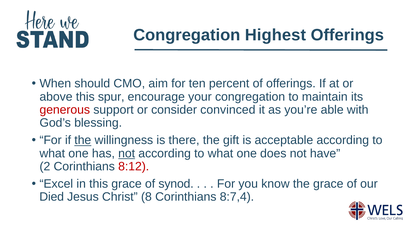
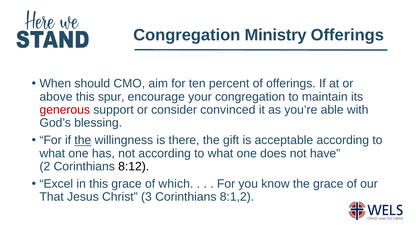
Highest: Highest -> Ministry (276, 35)
not underline: present -> none (127, 153)
8:12 colour: red -> black (134, 166)
synod: synod -> which (176, 184)
Died: Died -> That (52, 197)
8: 8 -> 3 (146, 197)
8:7,4: 8:7,4 -> 8:1,2 (237, 197)
